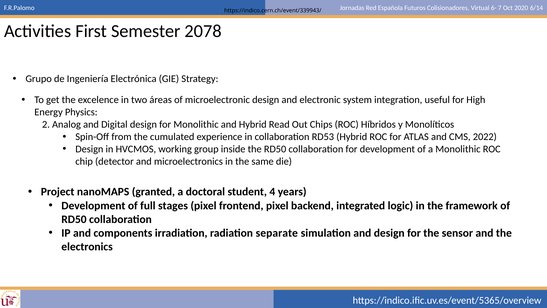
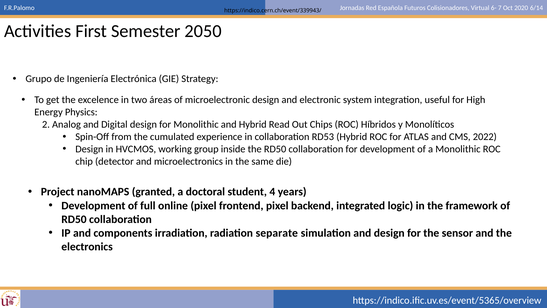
2078: 2078 -> 2050 (203, 31)
stages: stages -> online (173, 205)
